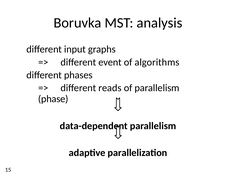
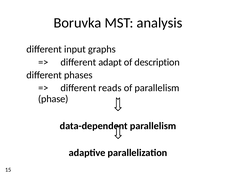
event: event -> adapt (110, 62)
algorithms: algorithms -> description (157, 62)
